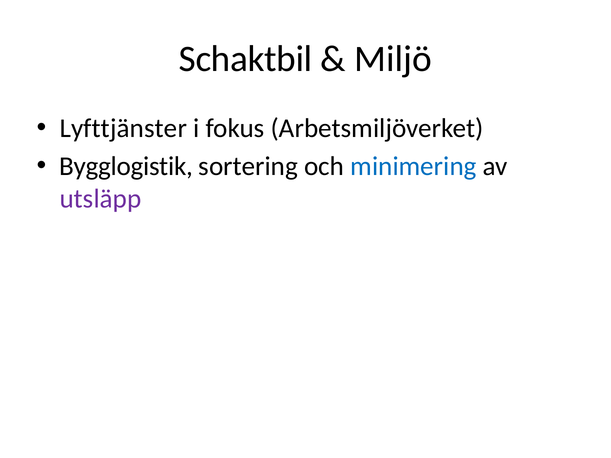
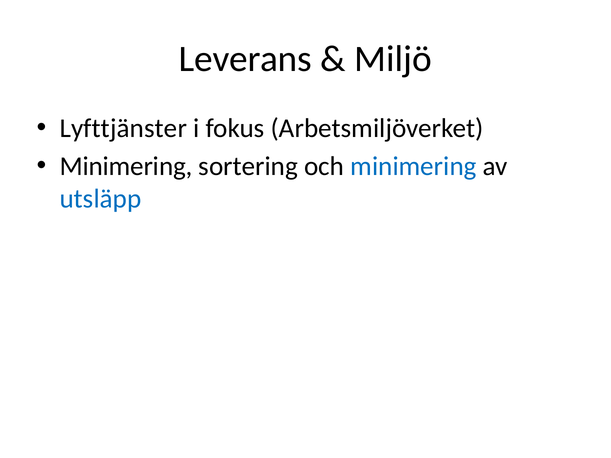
Schaktbil: Schaktbil -> Leverans (245, 59)
Bygglogistik: Bygglogistik -> Minimering (126, 166)
utsläpp colour: purple -> blue (100, 199)
